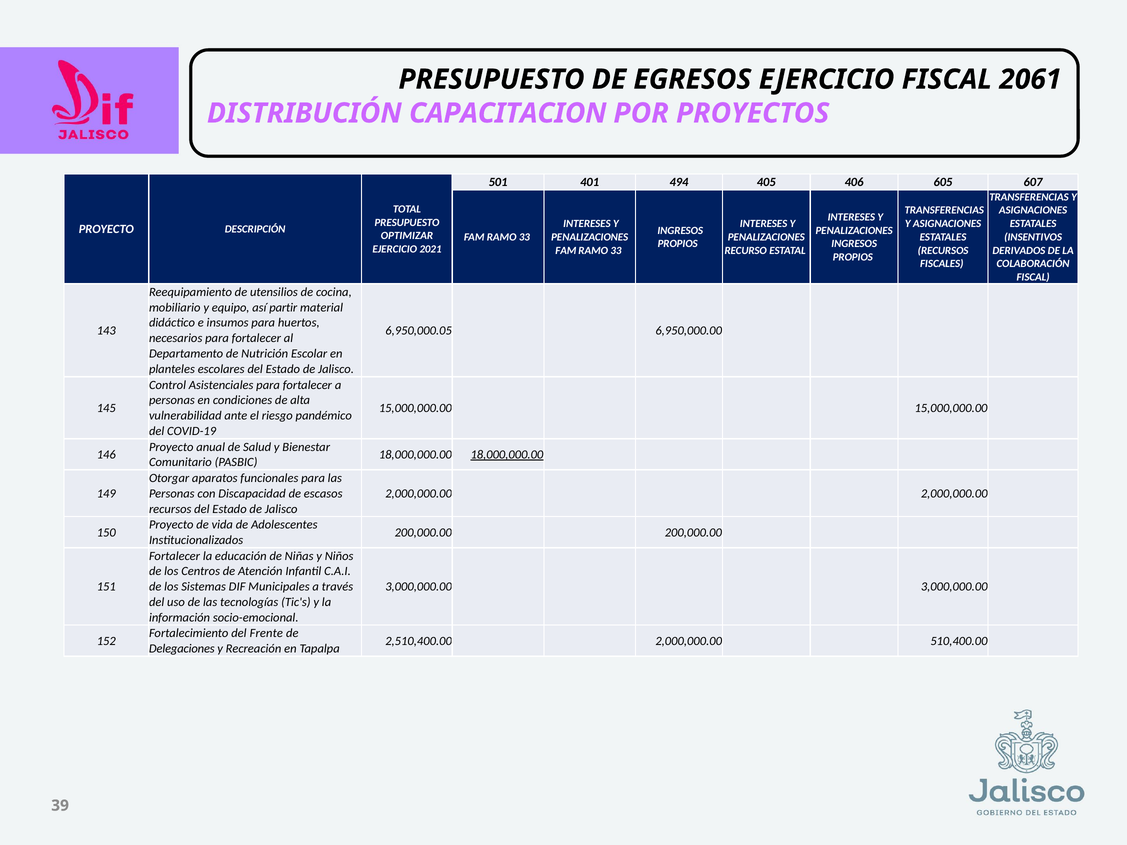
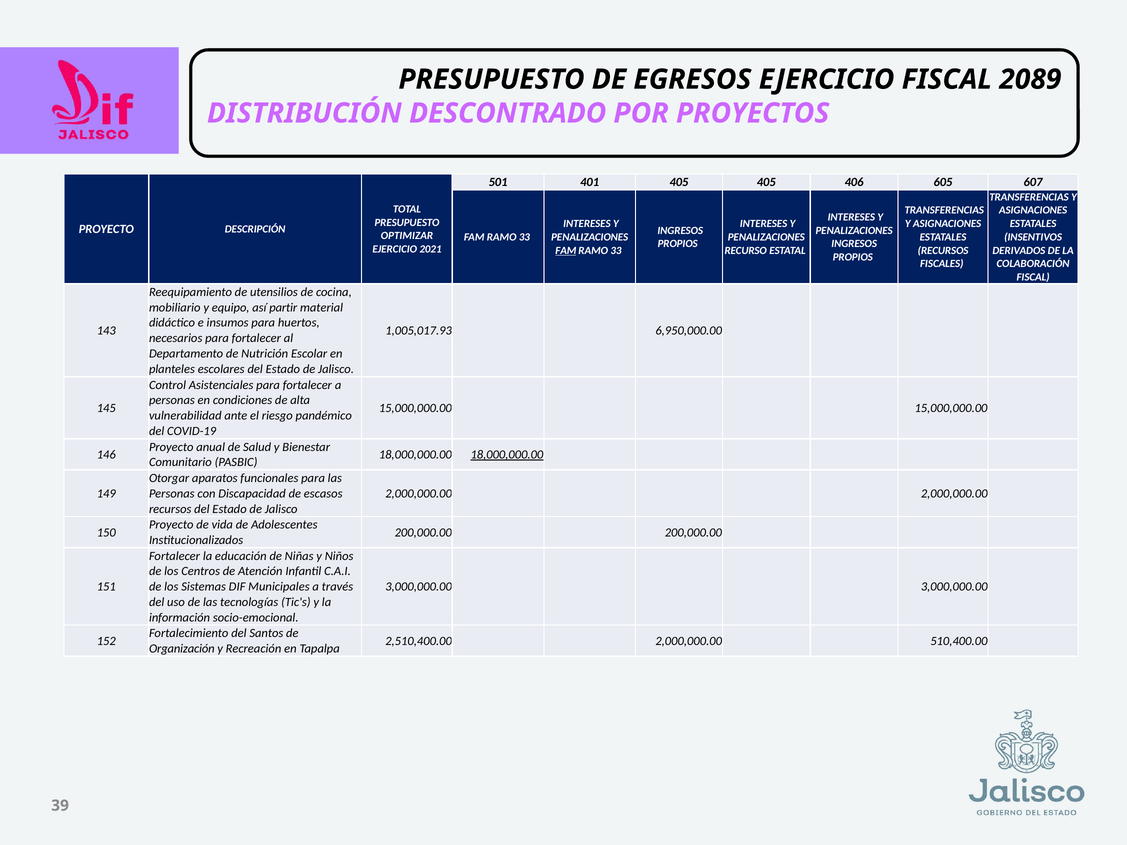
2061: 2061 -> 2089 (1030, 79)
CAPACITACION: CAPACITACION -> DESCONTRADO (508, 113)
401 494: 494 -> 405 (679, 182)
FAM underline: none -> present (566, 250)
6,950,000.05: 6,950,000.05 -> 1,005,017.93 (419, 331)
Frente: Frente -> Santos (266, 634)
Delegaciones: Delegaciones -> Organización (182, 649)
